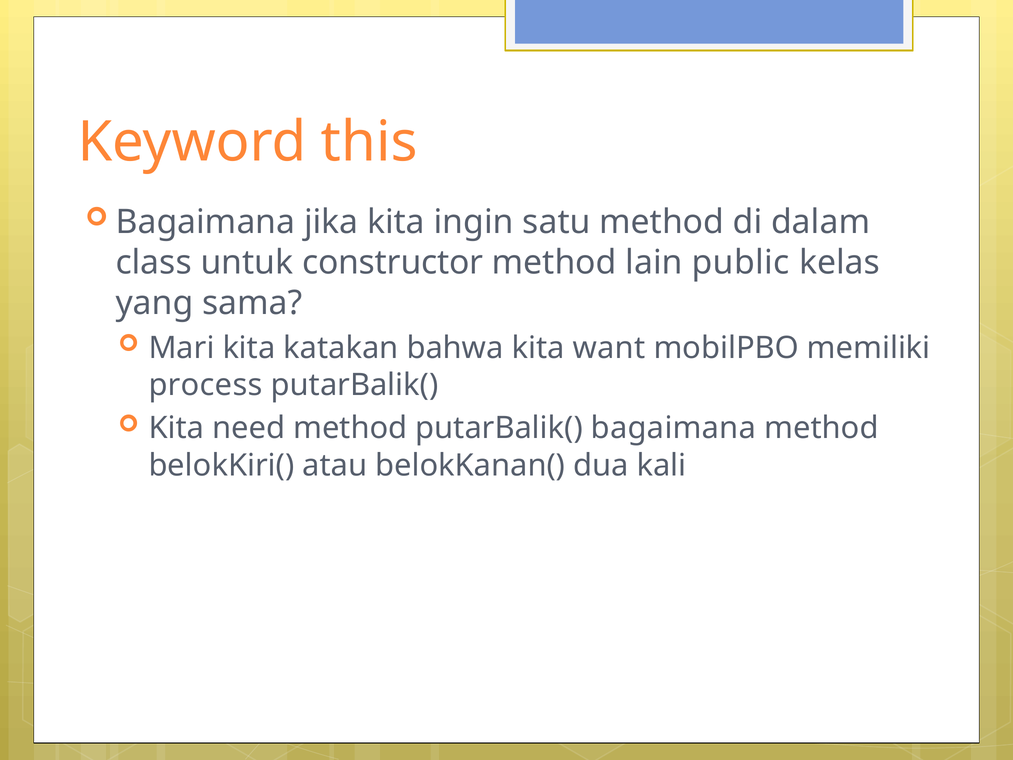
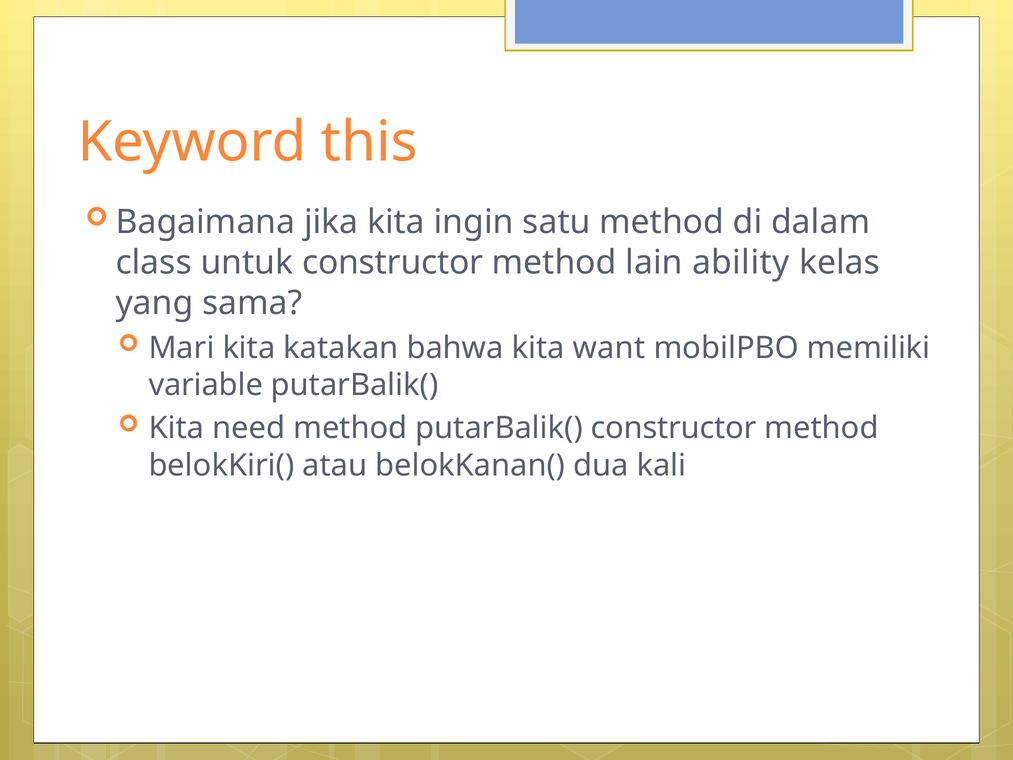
public: public -> ability (741, 262)
process: process -> variable (206, 385)
putarBalik( bagaimana: bagaimana -> constructor (674, 428)
